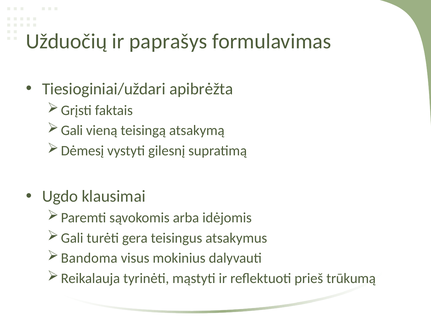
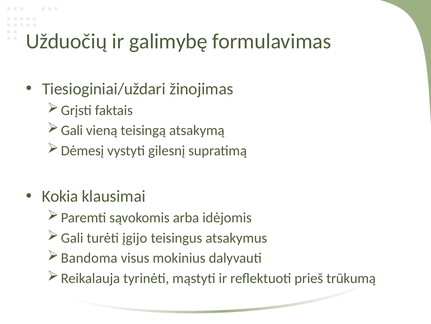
paprašys: paprašys -> galimybę (168, 41)
apibrėžta: apibrėžta -> žinojimas (201, 89)
Ugdo: Ugdo -> Kokia (60, 196)
gera: gera -> įgijo (135, 237)
